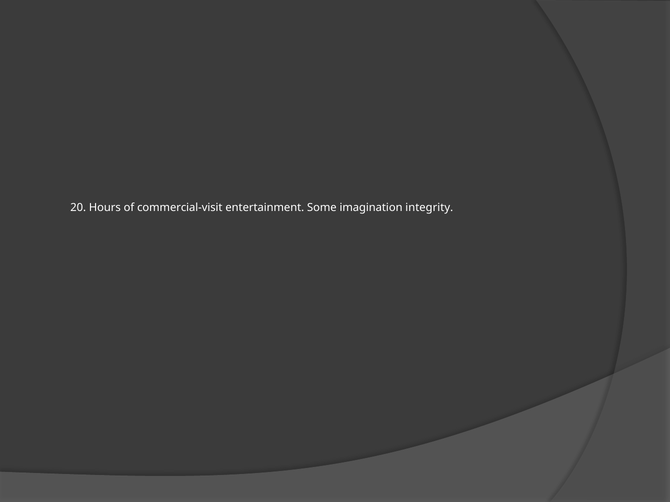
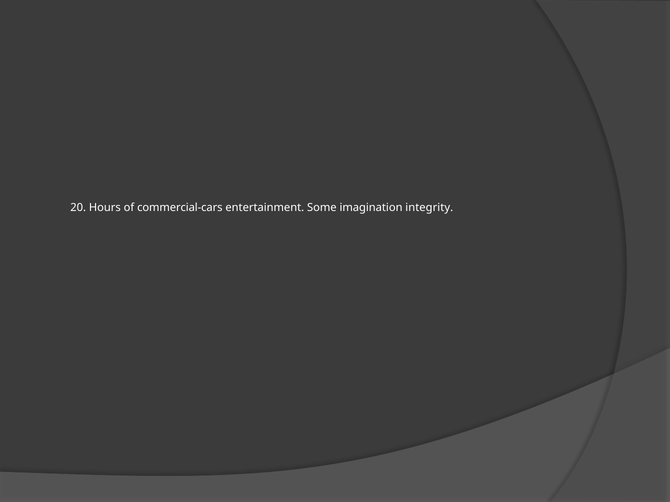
commercial-visit: commercial-visit -> commercial-cars (180, 208)
